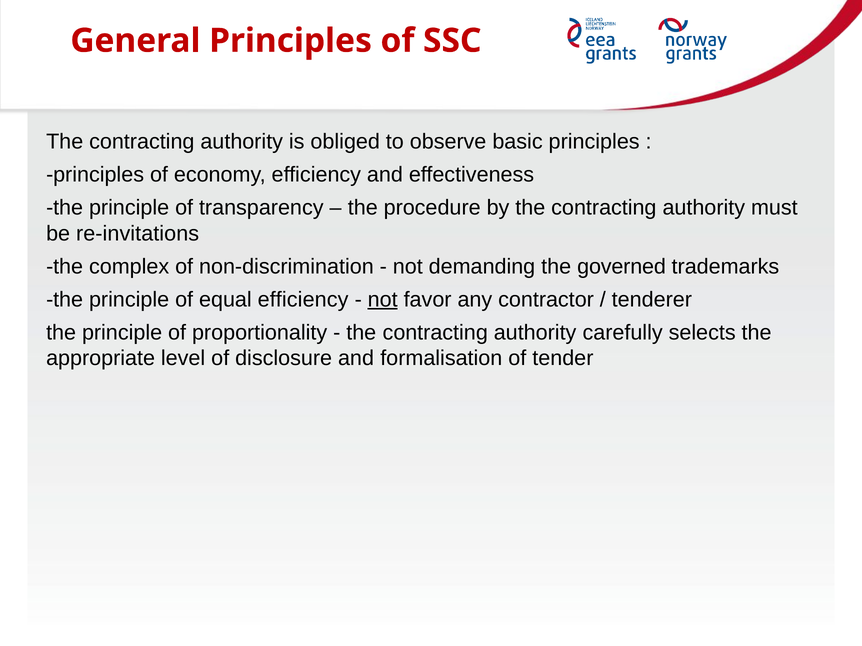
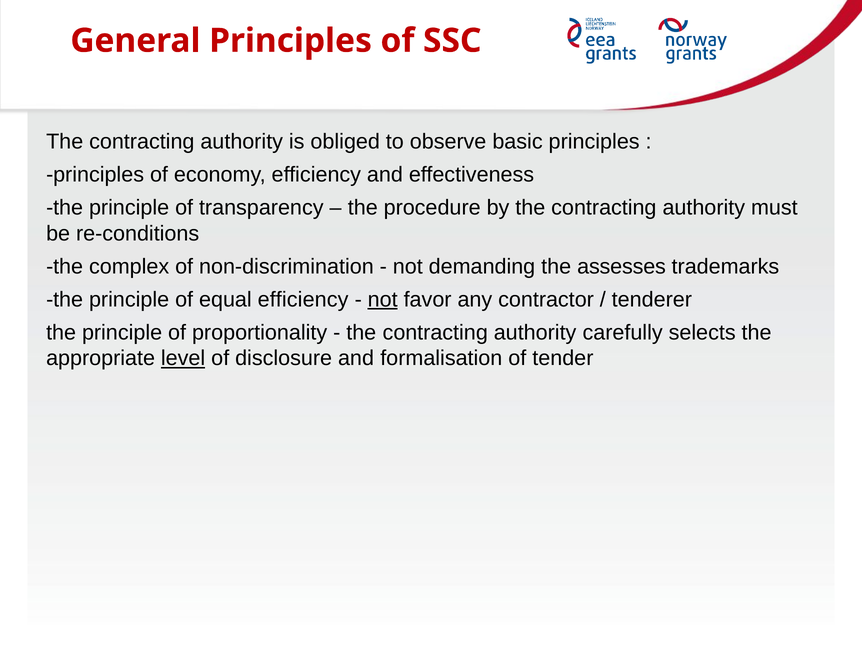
re-invitations: re-invitations -> re-conditions (138, 234)
governed: governed -> assesses (622, 267)
level underline: none -> present (183, 359)
